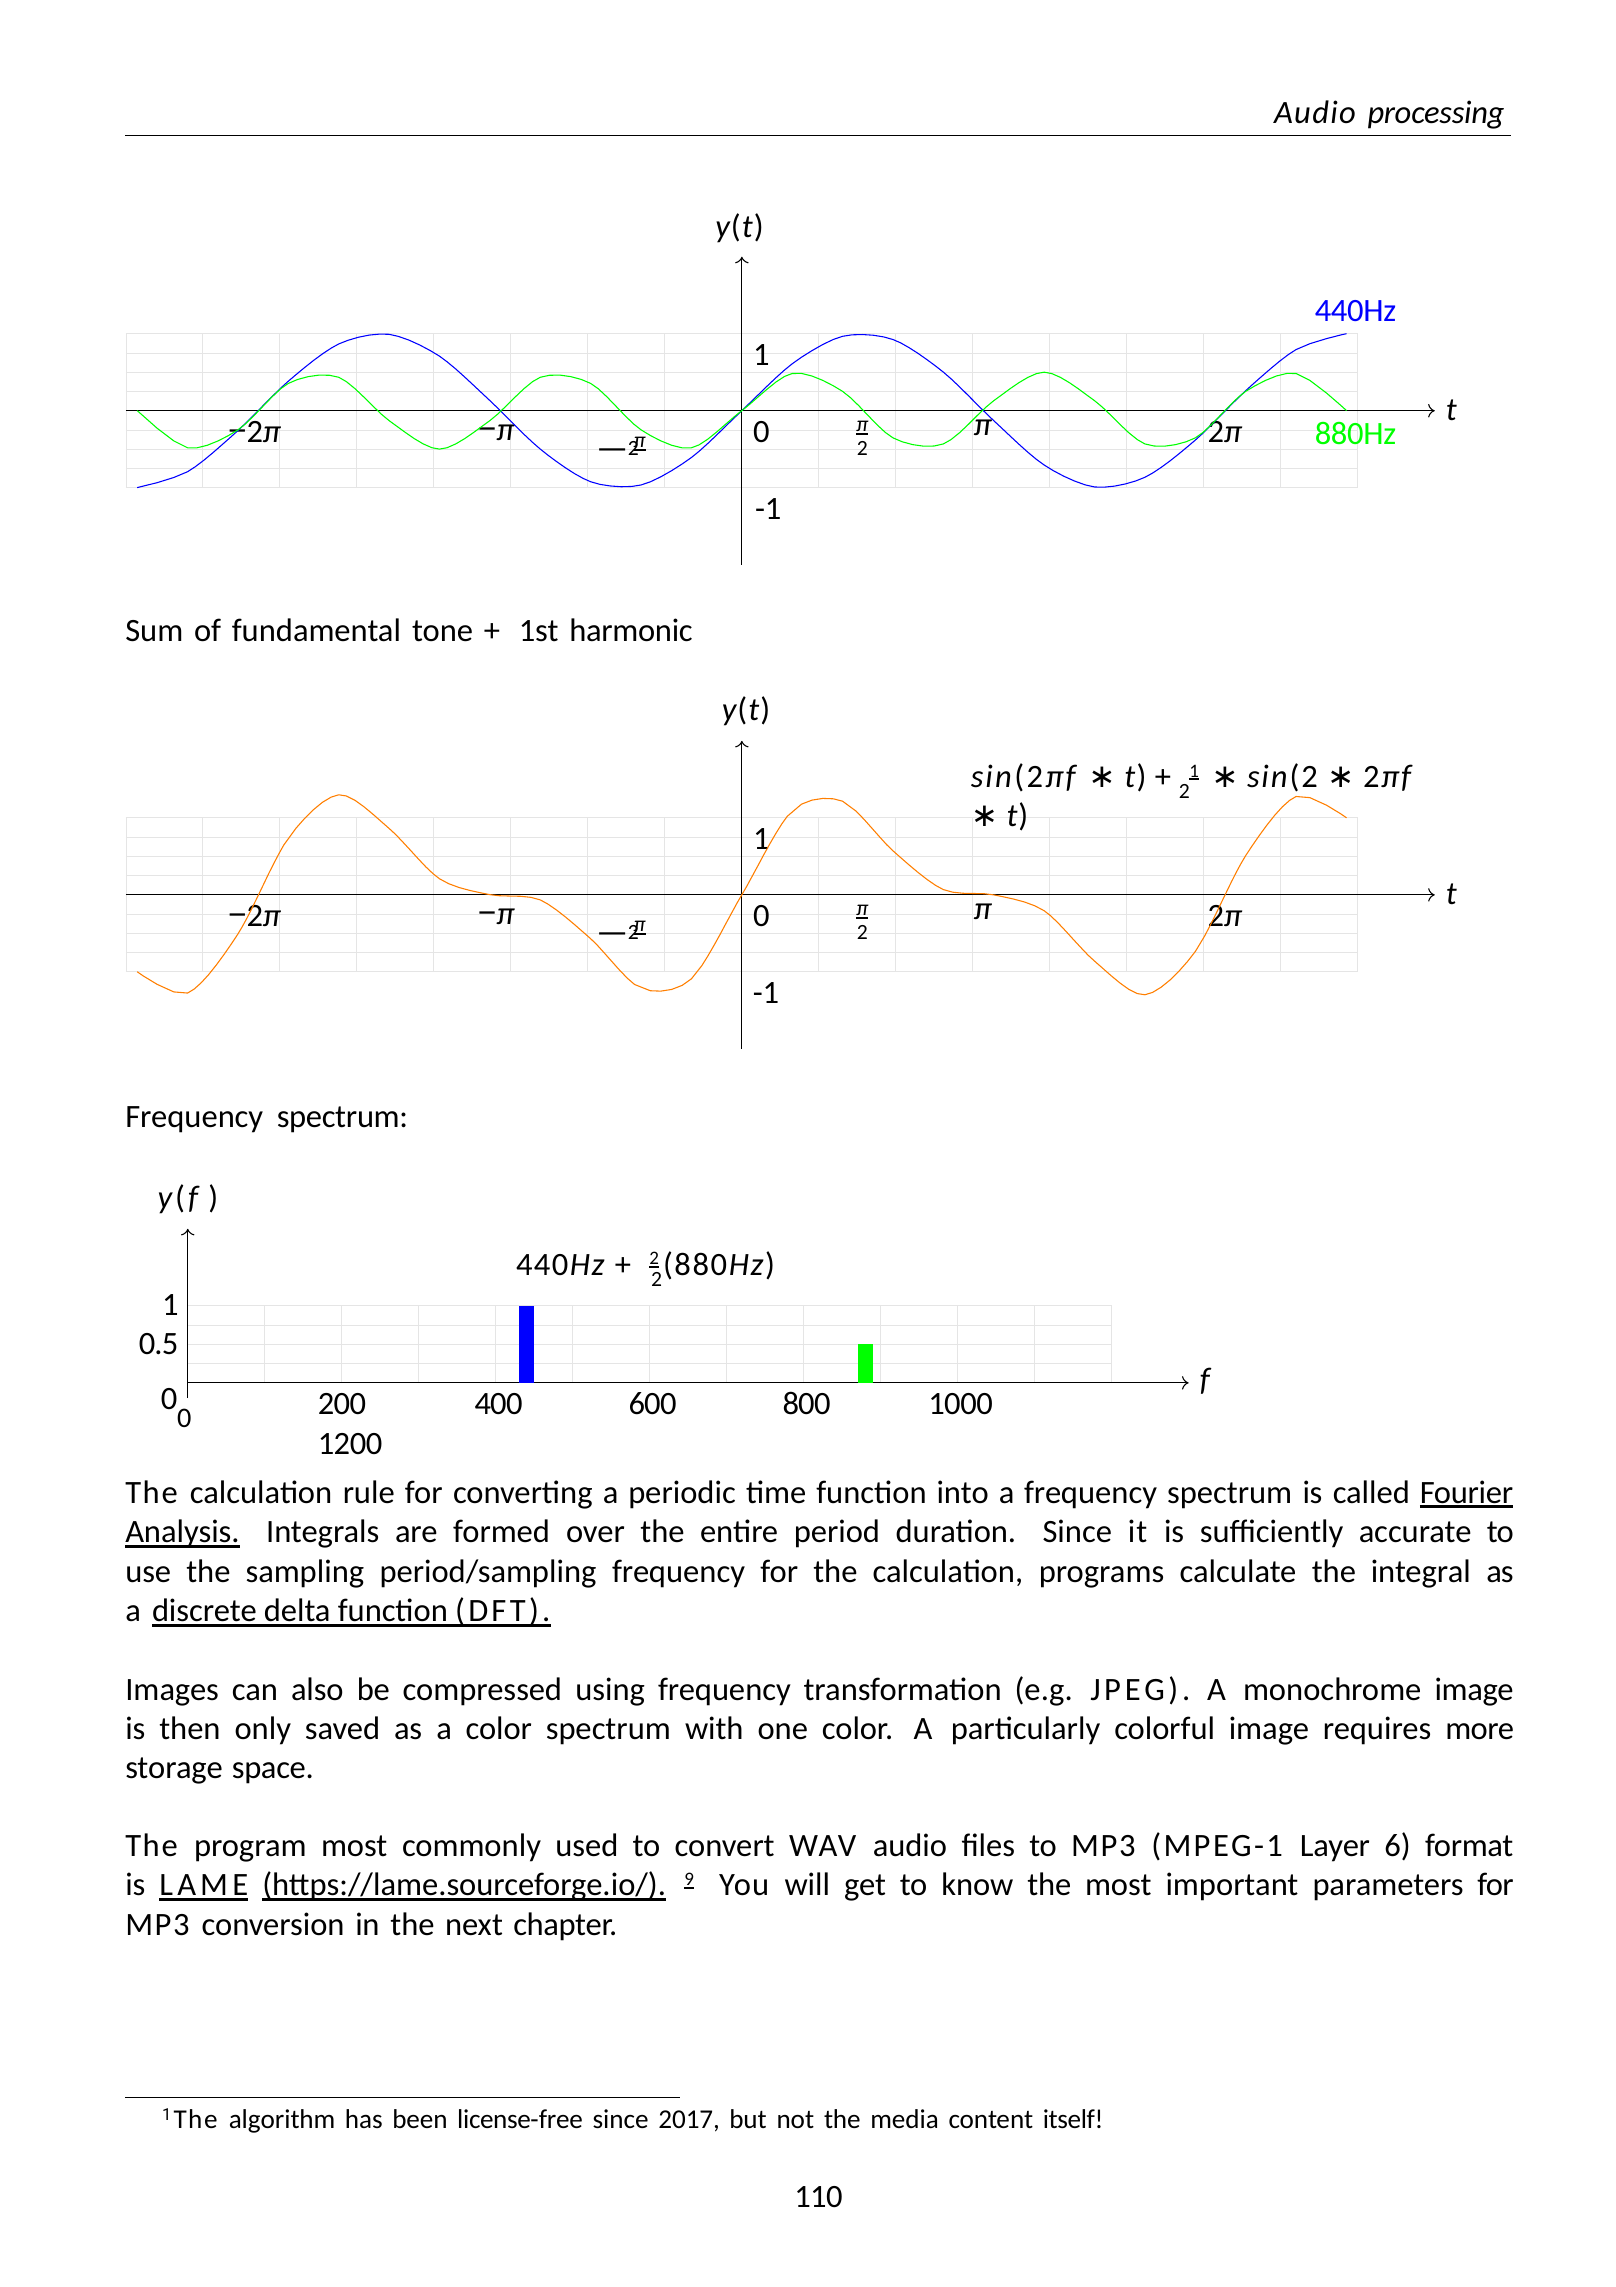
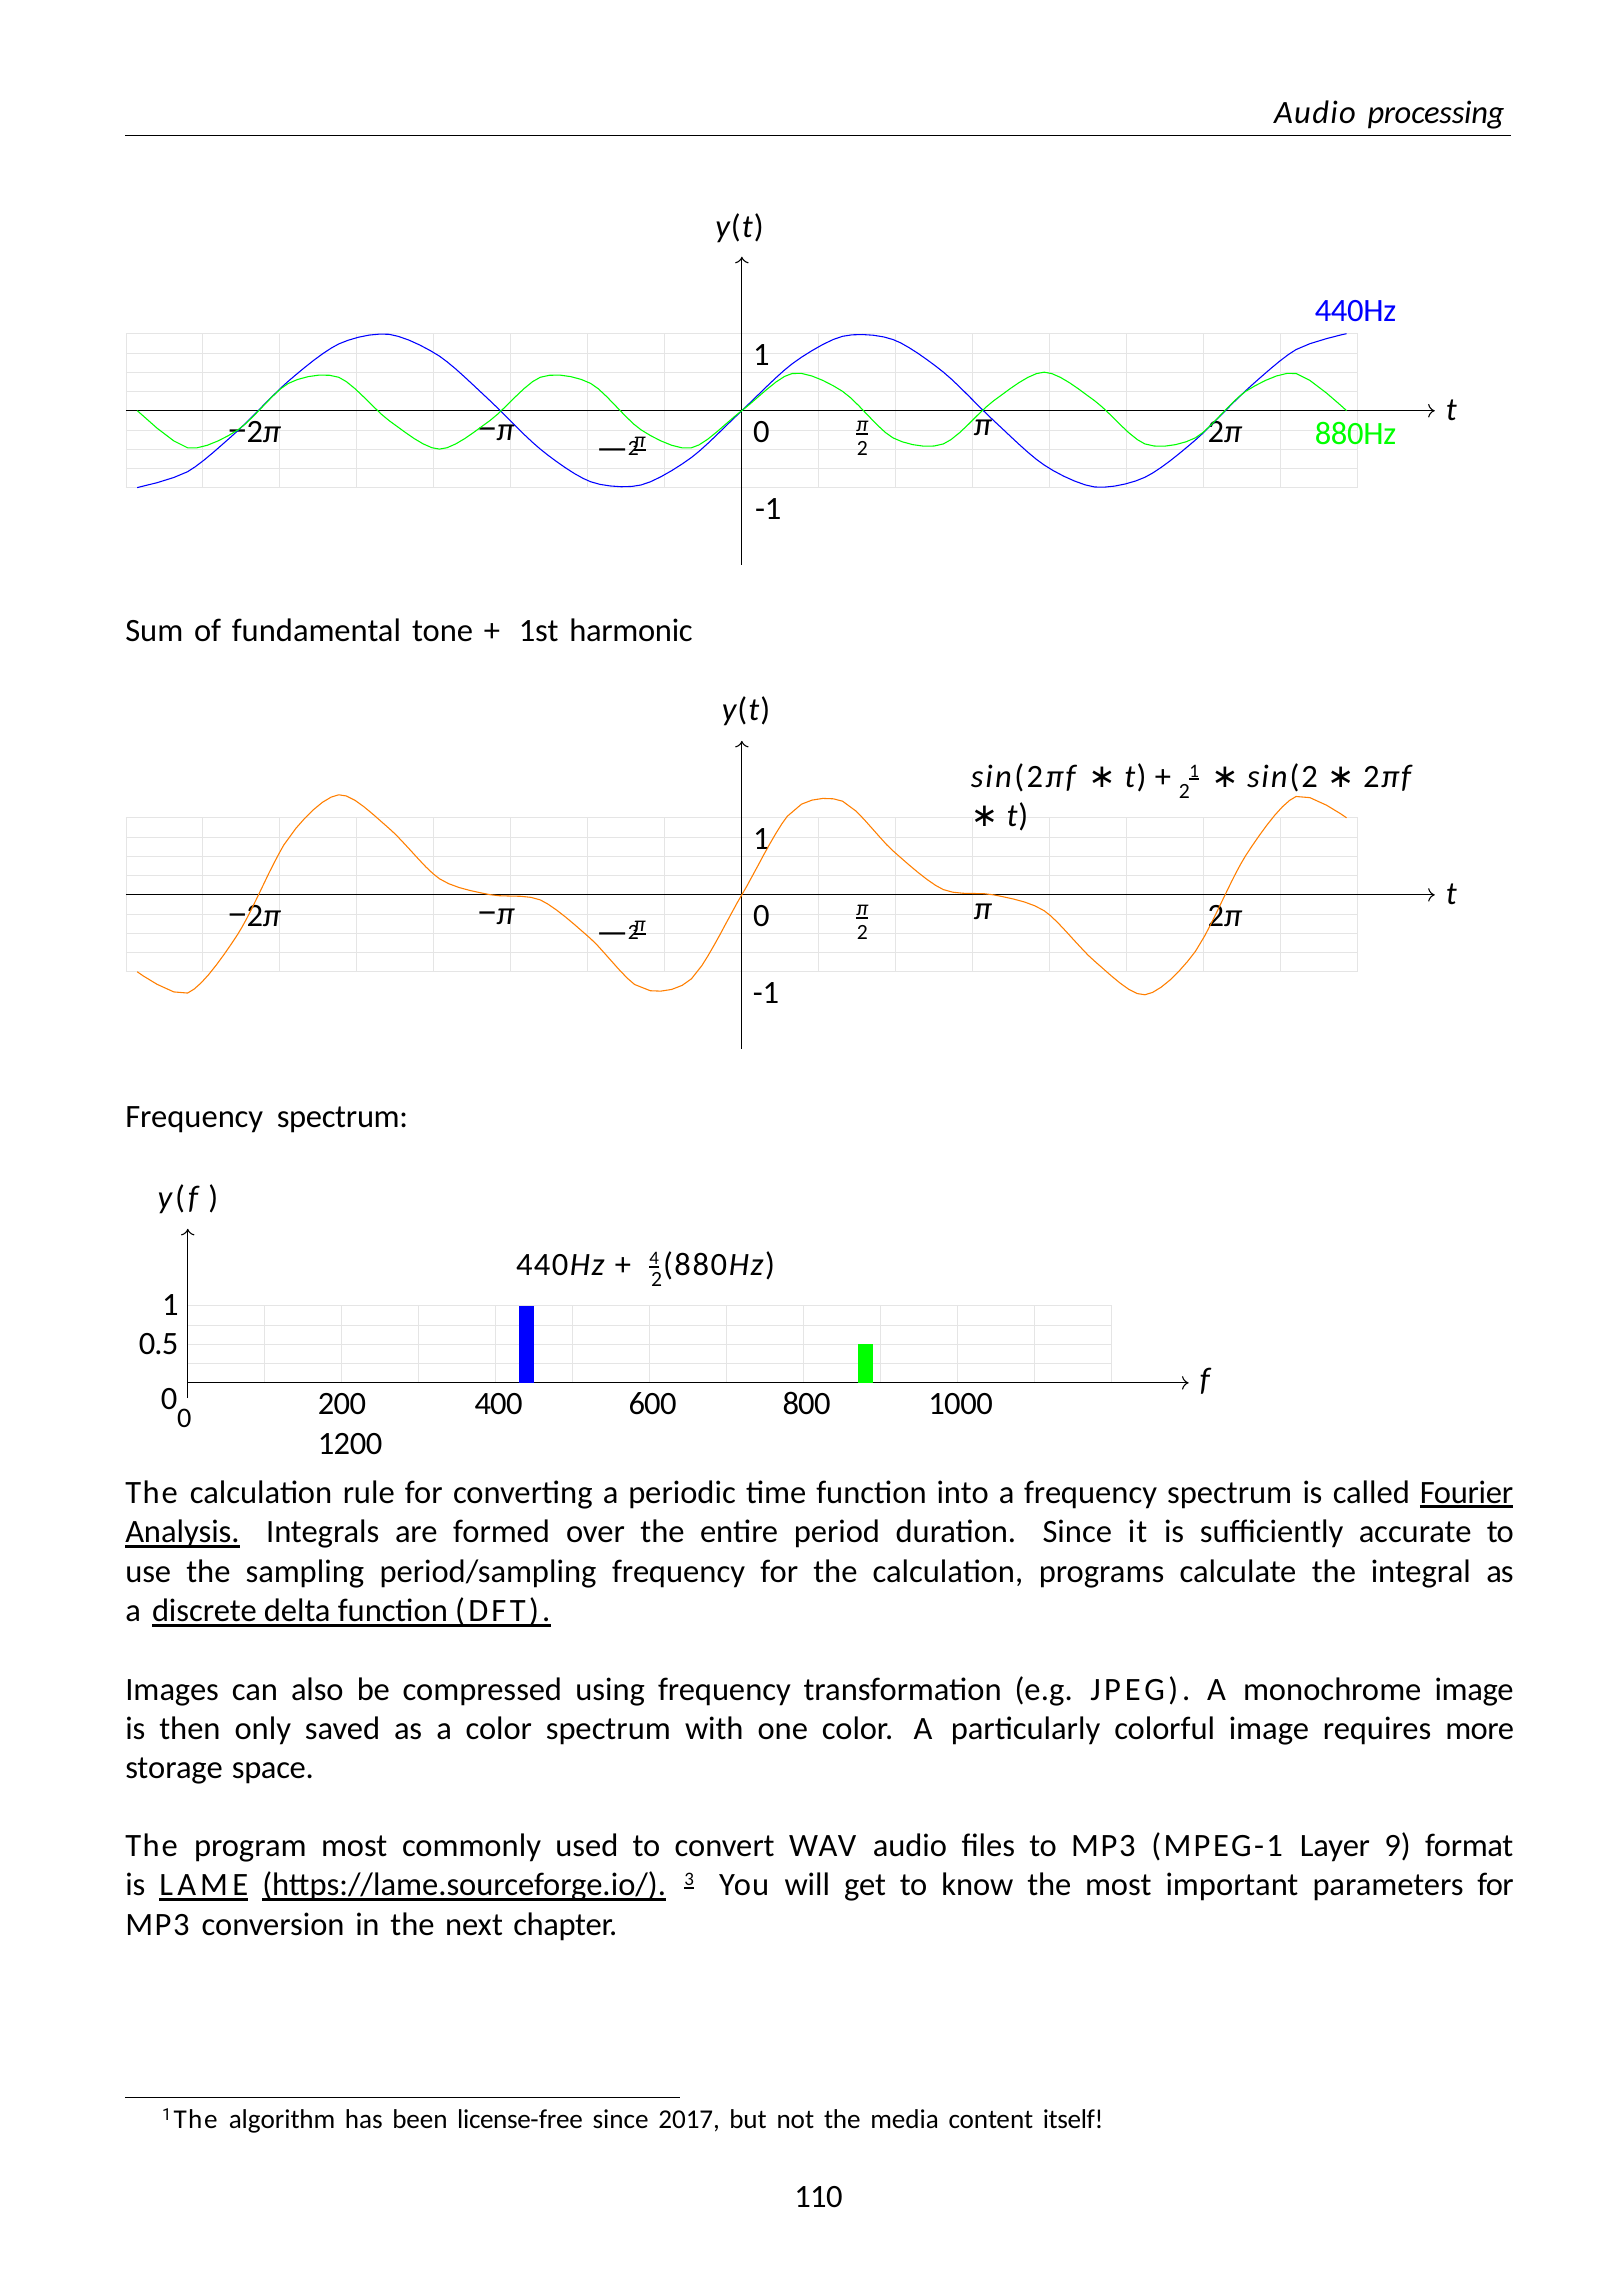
2: 2 -> 4 (654, 1259)
6: 6 -> 9 (1398, 1846)
9: 9 -> 3 (689, 1879)
